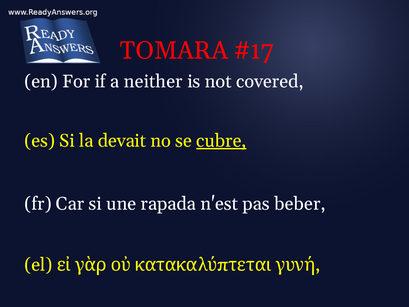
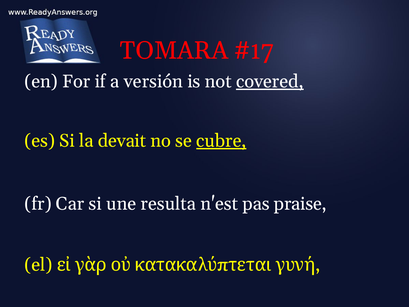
neither: neither -> versión (153, 81)
covered underline: none -> present (270, 81)
rapada: rapada -> resulta (168, 204)
beber: beber -> praise (300, 204)
